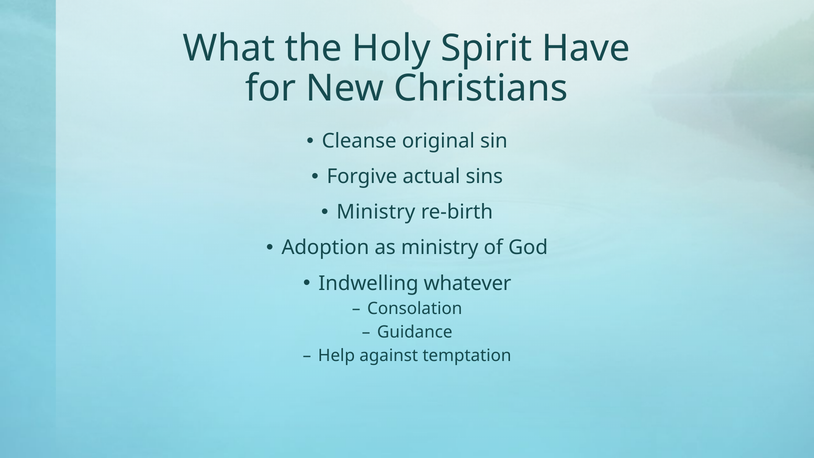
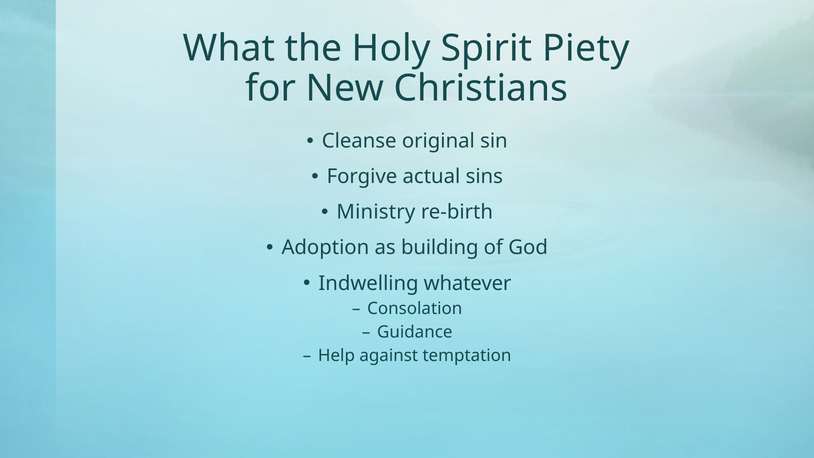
Have: Have -> Piety (586, 48)
as ministry: ministry -> building (440, 248)
